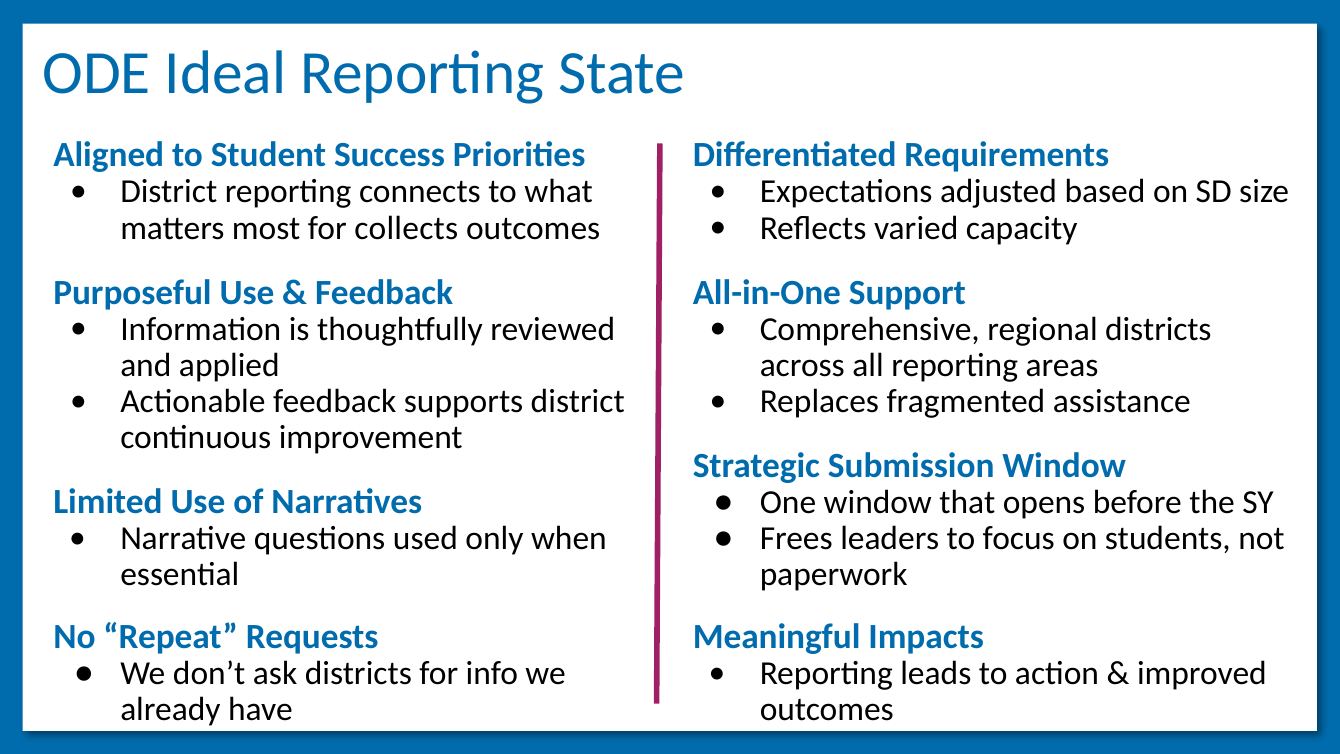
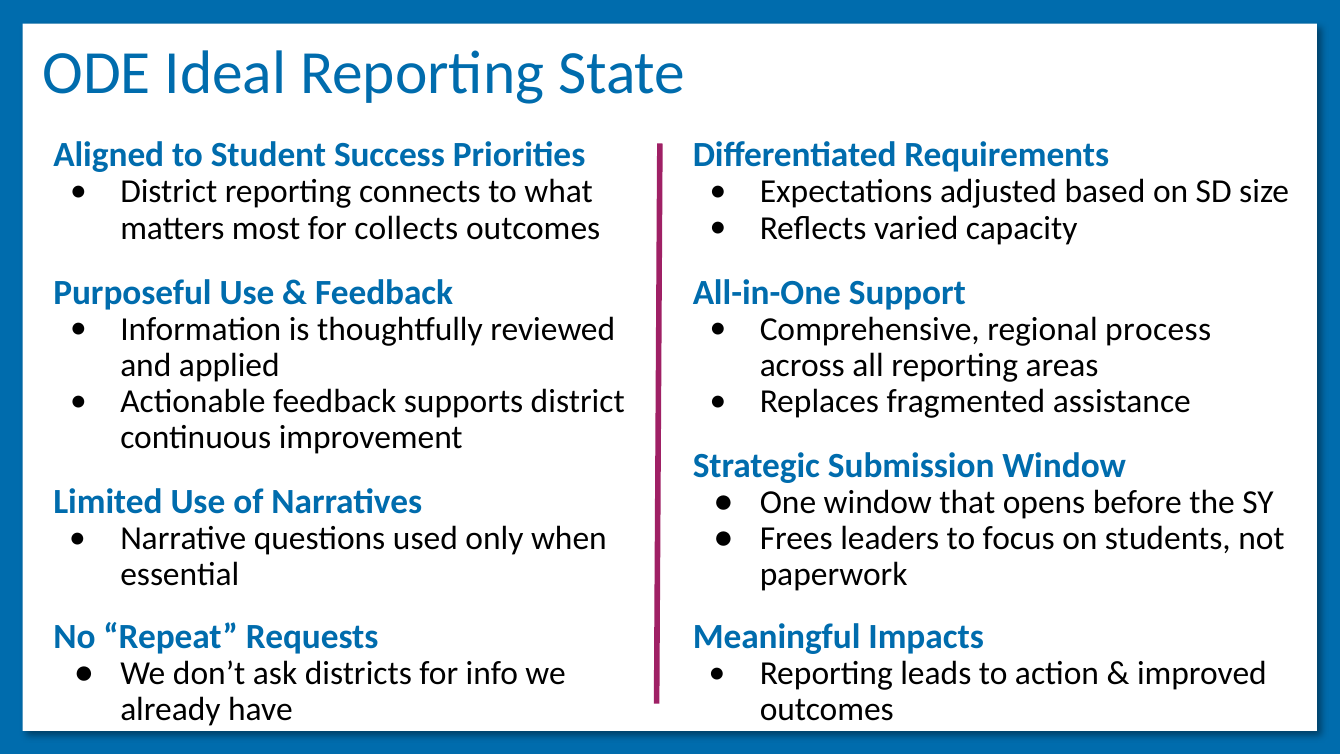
regional districts: districts -> process (1158, 329)
